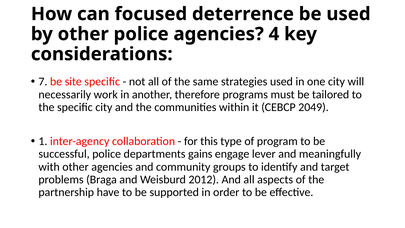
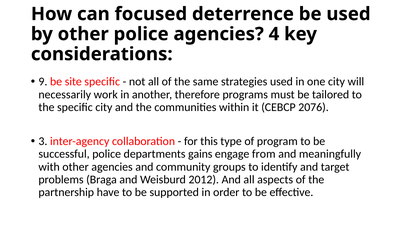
7: 7 -> 9 (43, 82)
2049: 2049 -> 2076 (314, 107)
1: 1 -> 3 (43, 141)
lever: lever -> from (264, 154)
